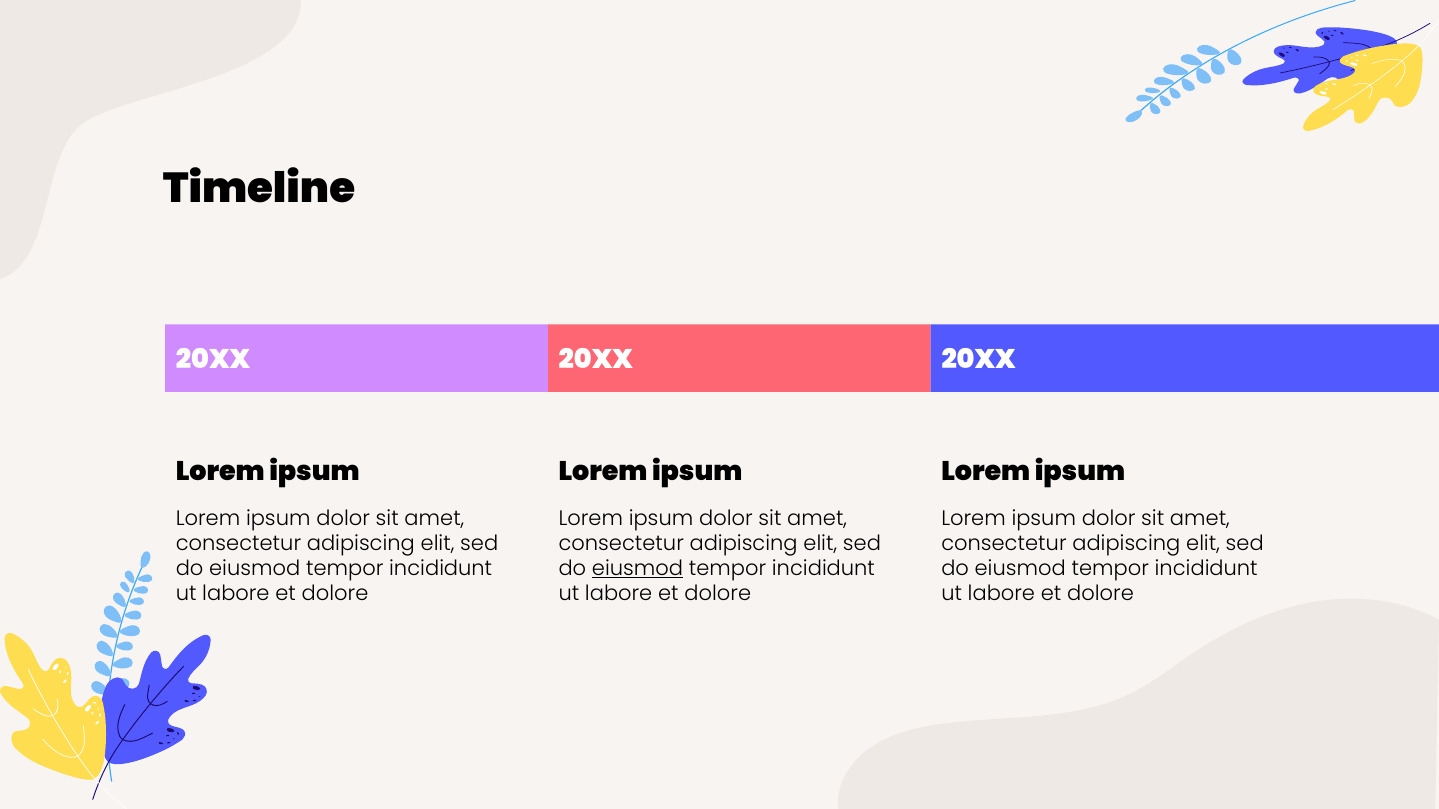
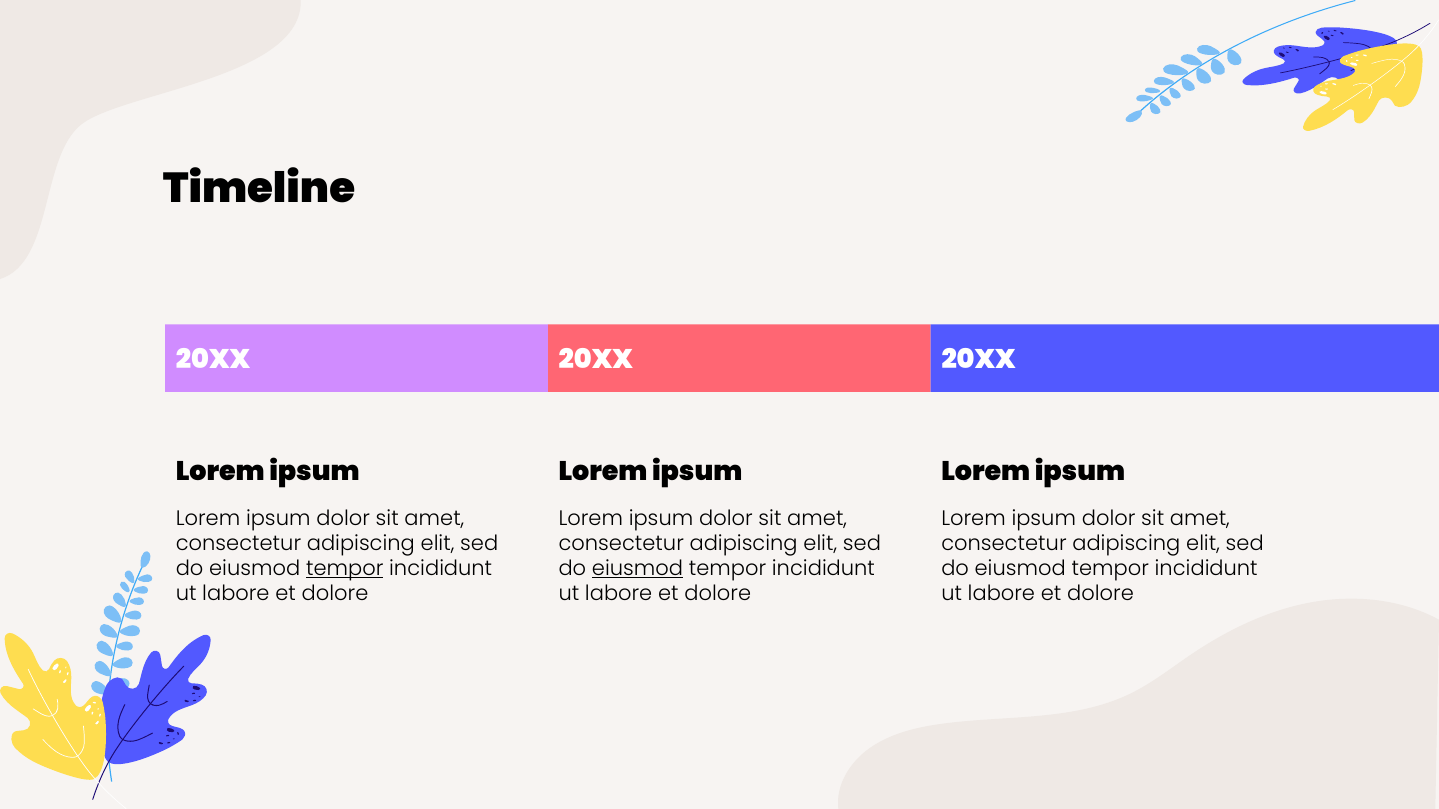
tempor underline: none -> present (345, 569)
